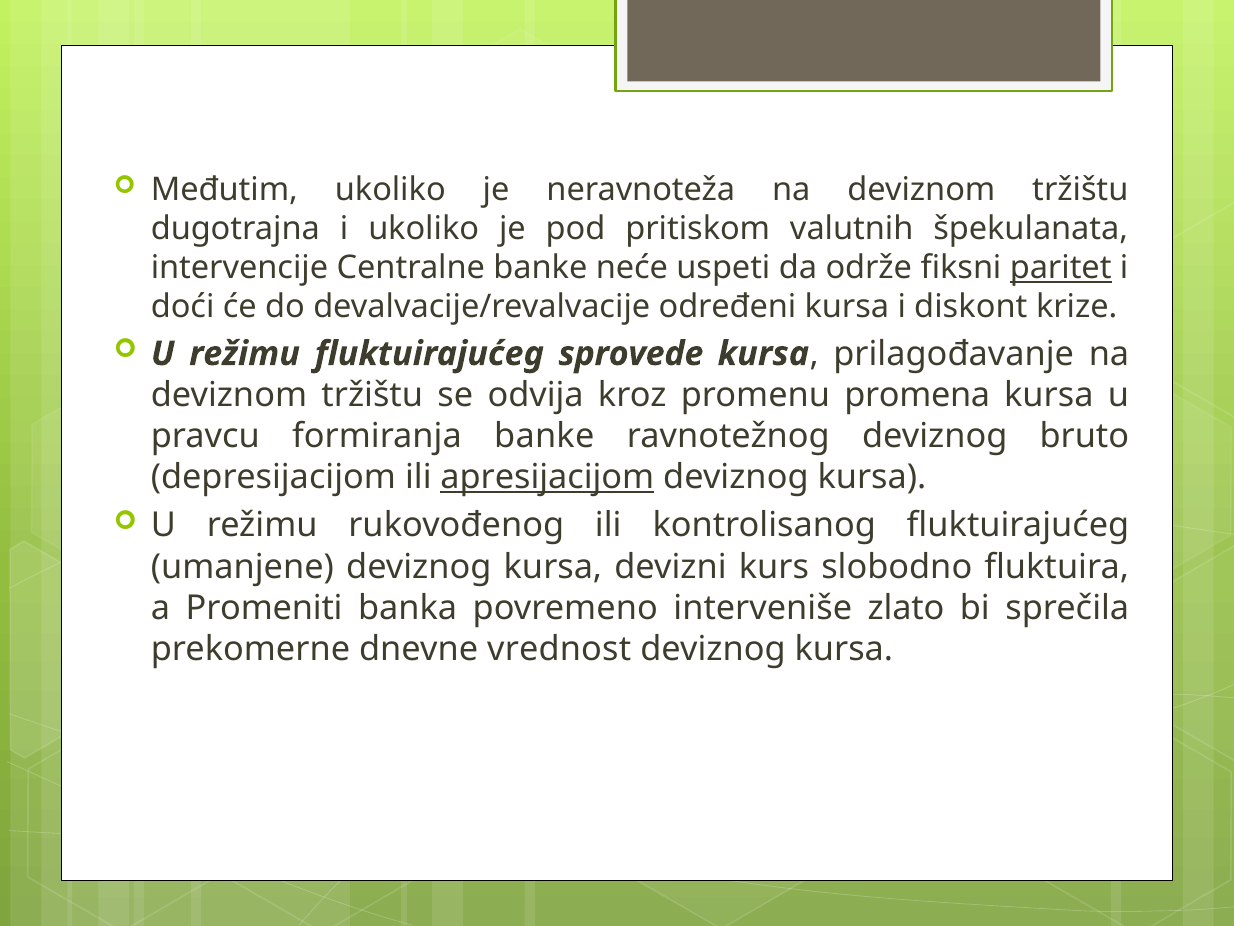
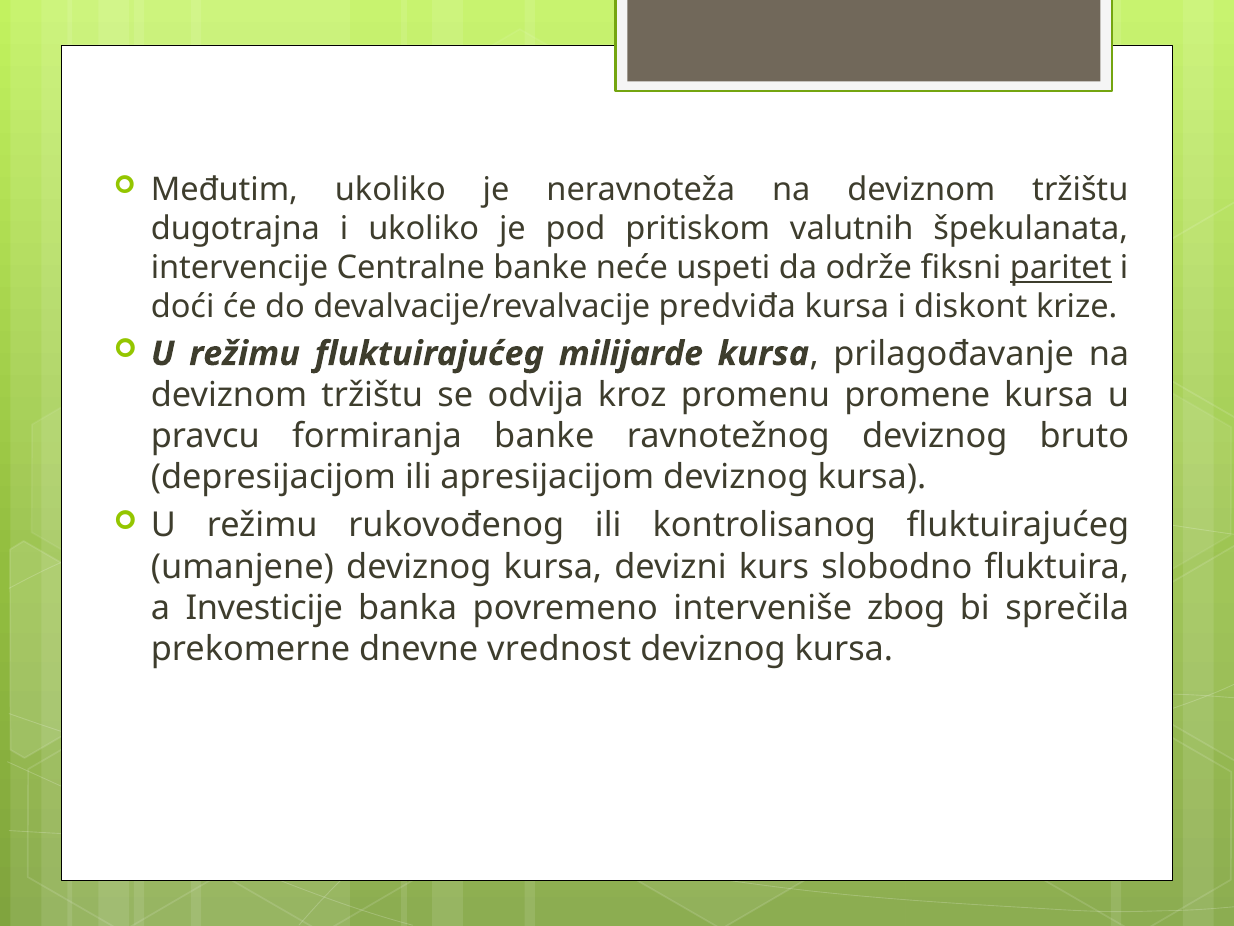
određeni: određeni -> predviđa (727, 306)
sprovede: sprovede -> milijarde (631, 354)
promena: promena -> promene (917, 395)
apresijacijom underline: present -> none (547, 477)
Promeniti: Promeniti -> Investicije (264, 608)
zlato: zlato -> zbog (906, 608)
